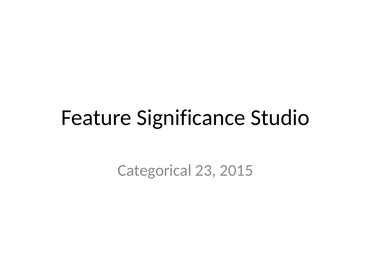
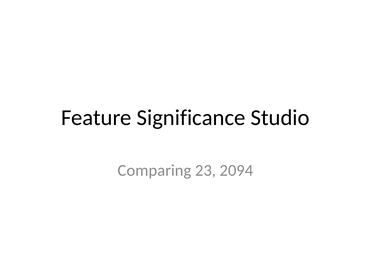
Categorical: Categorical -> Comparing (155, 171)
2015: 2015 -> 2094 (236, 171)
